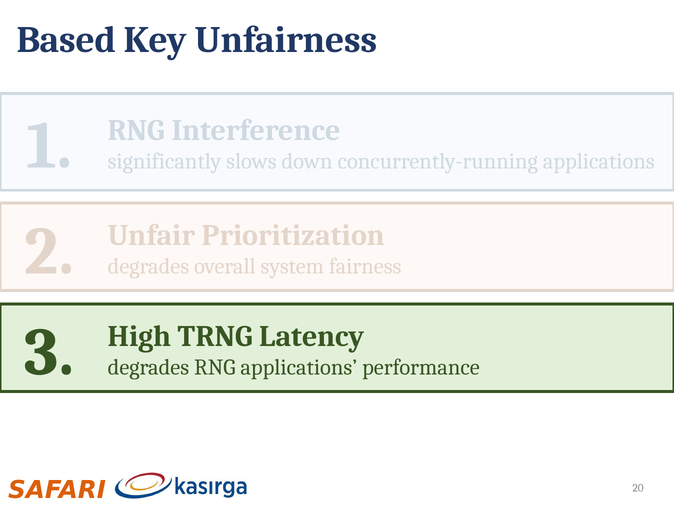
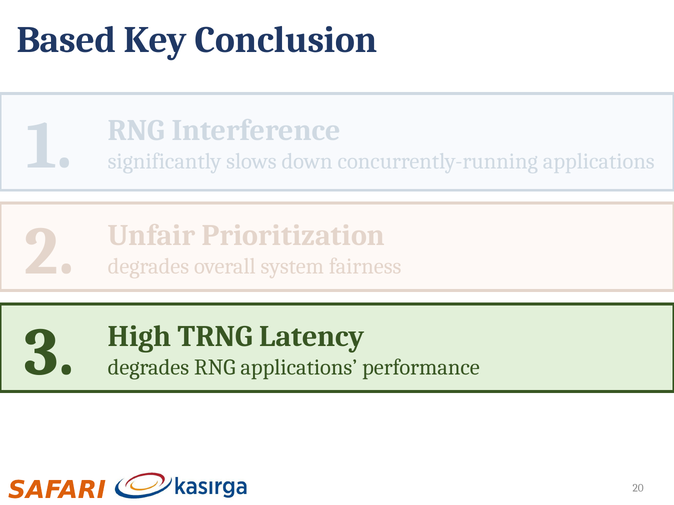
Unfairness: Unfairness -> Conclusion (286, 40)
